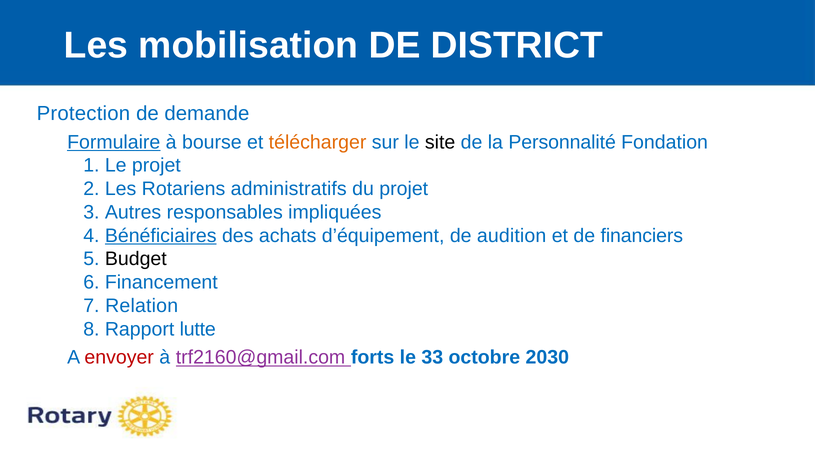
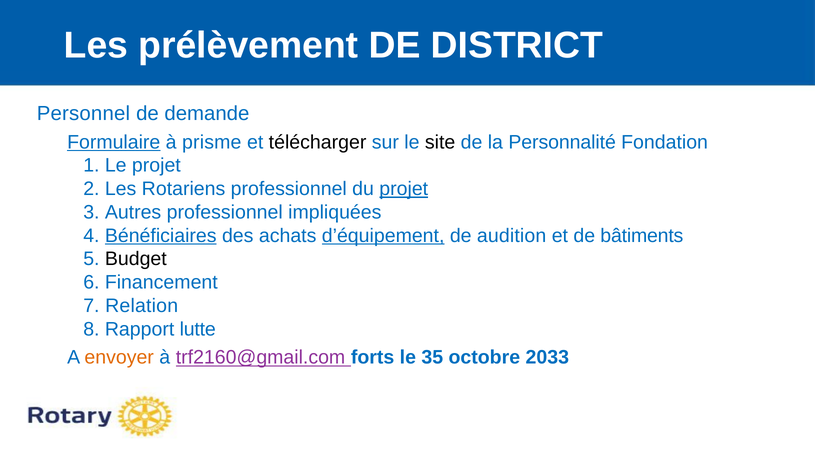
mobilisation: mobilisation -> prélèvement (248, 45)
Protection: Protection -> Personnel (83, 114)
bourse: bourse -> prisme (212, 142)
télécharger colour: orange -> black (318, 142)
Rotariens administratifs: administratifs -> professionnel (289, 189)
projet underline: none -> present (404, 189)
Autres responsables: responsables -> professionnel (225, 212)
d’équipement underline: none -> present (383, 236)
financiers: financiers -> bâtiments (642, 236)
envoyer colour: red -> orange (119, 358)
33: 33 -> 35 (432, 358)
2030: 2030 -> 2033 (547, 358)
